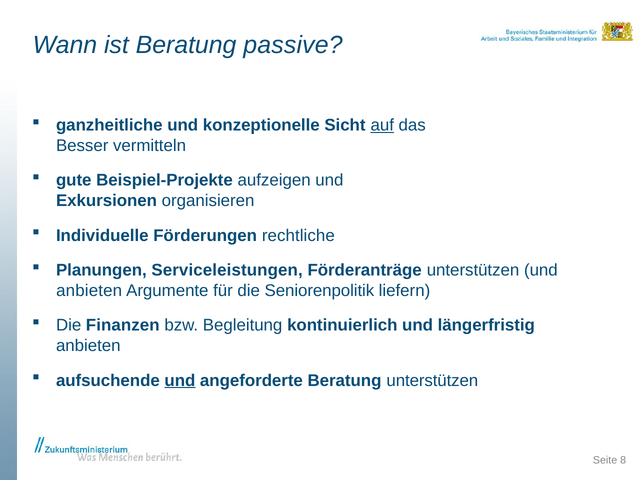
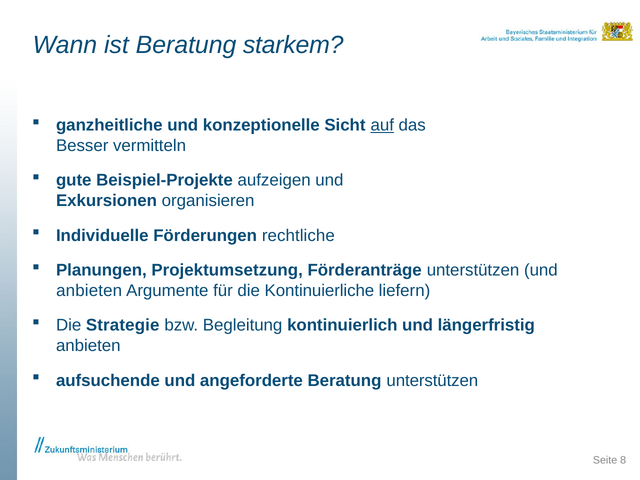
passive: passive -> starkem (293, 45)
Serviceleistungen: Serviceleistungen -> Projektumsetzung (227, 270)
Seniorenpolitik: Seniorenpolitik -> Kontinuierliche (319, 291)
Finanzen: Finanzen -> Strategie (123, 325)
und underline: present -> none (180, 380)
